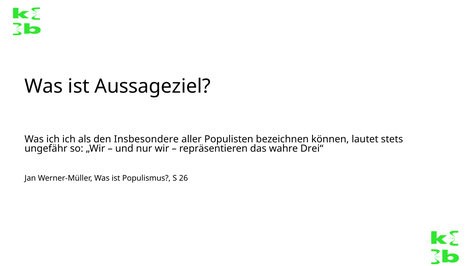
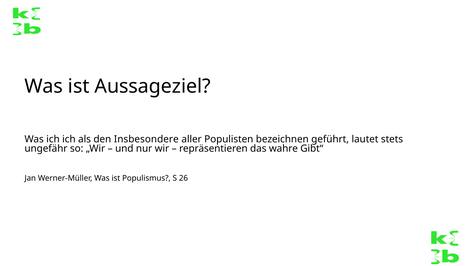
können: können -> geführt (330, 139)
Drei“: Drei“ -> Gibt“ (312, 148)
